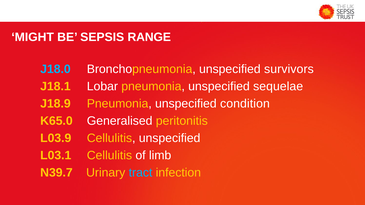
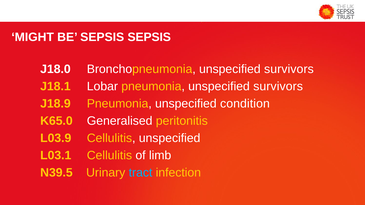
SEPSIS RANGE: RANGE -> SEPSIS (149, 37)
J18.0 colour: light blue -> white (55, 69)
pneumonia unspecified sequelae: sequelae -> survivors (278, 87)
N39.7: N39.7 -> N39.5 (56, 173)
